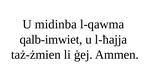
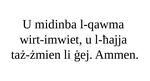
qalb-imwiet: qalb-imwiet -> wirt-imwiet (51, 39)
